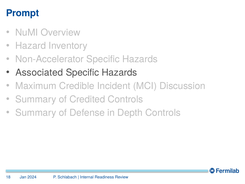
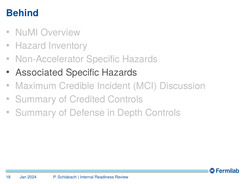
Prompt: Prompt -> Behind (22, 13)
